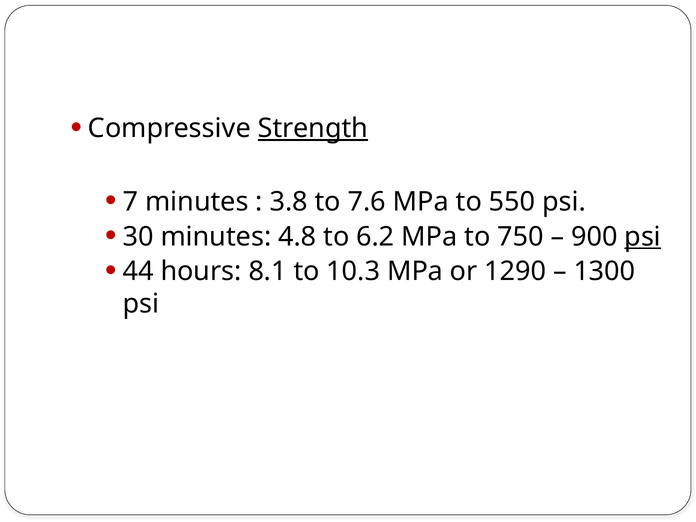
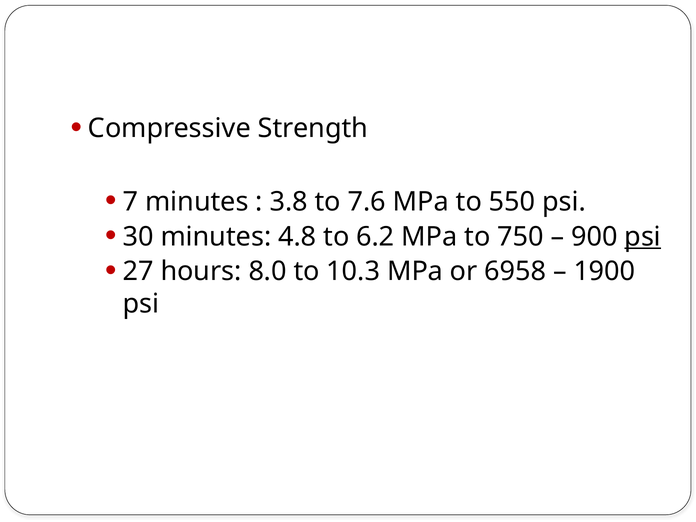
Strength underline: present -> none (313, 128)
44: 44 -> 27 (138, 271)
8.1: 8.1 -> 8.0 (268, 271)
1290: 1290 -> 6958 (515, 271)
1300: 1300 -> 1900 (604, 271)
